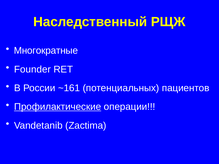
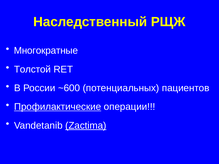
Founder: Founder -> Толстой (32, 69)
~161: ~161 -> ~600 (69, 88)
Zactima underline: none -> present (86, 126)
